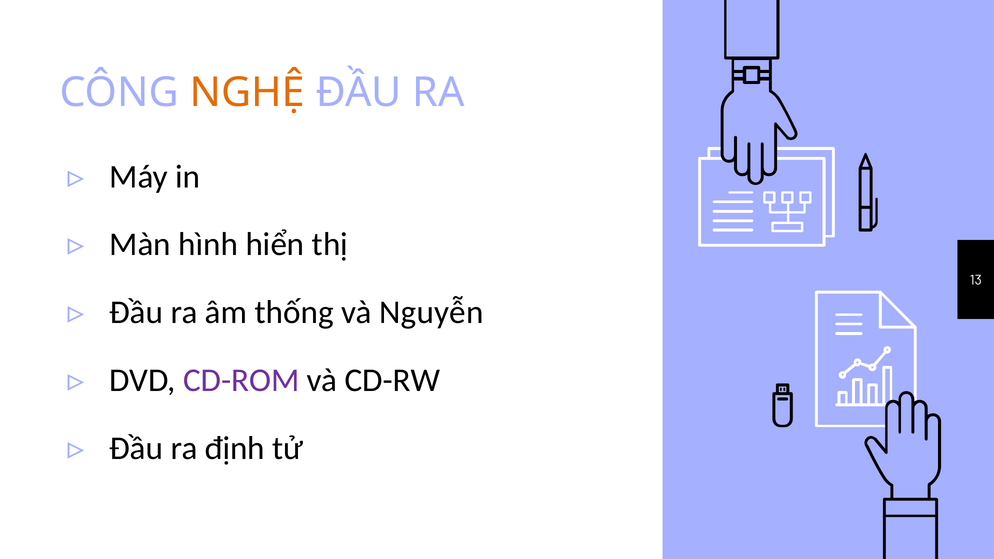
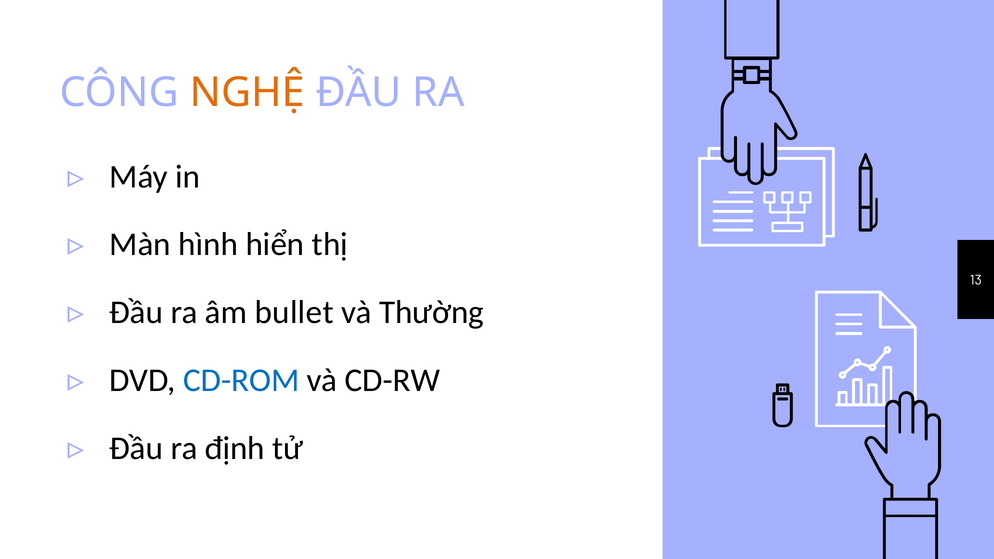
thống: thống -> bullet (294, 313)
Nguyễn: Nguyễn -> Thường (432, 313)
CD-ROM colour: purple -> blue (241, 380)
